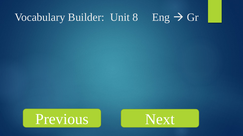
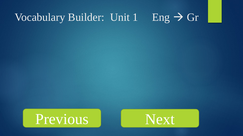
8: 8 -> 1 (135, 17)
